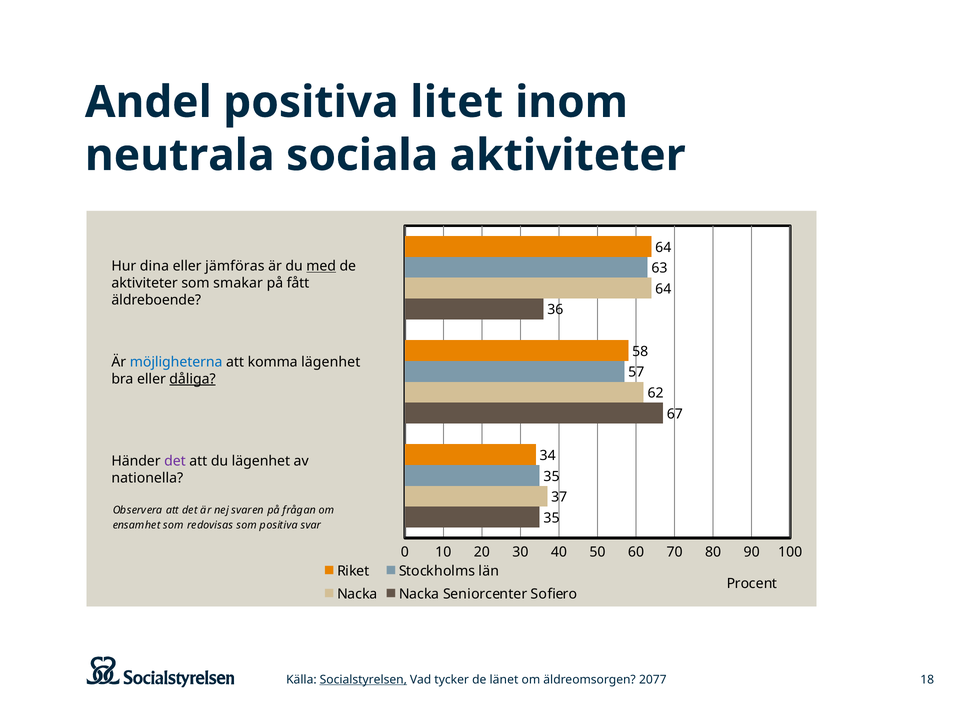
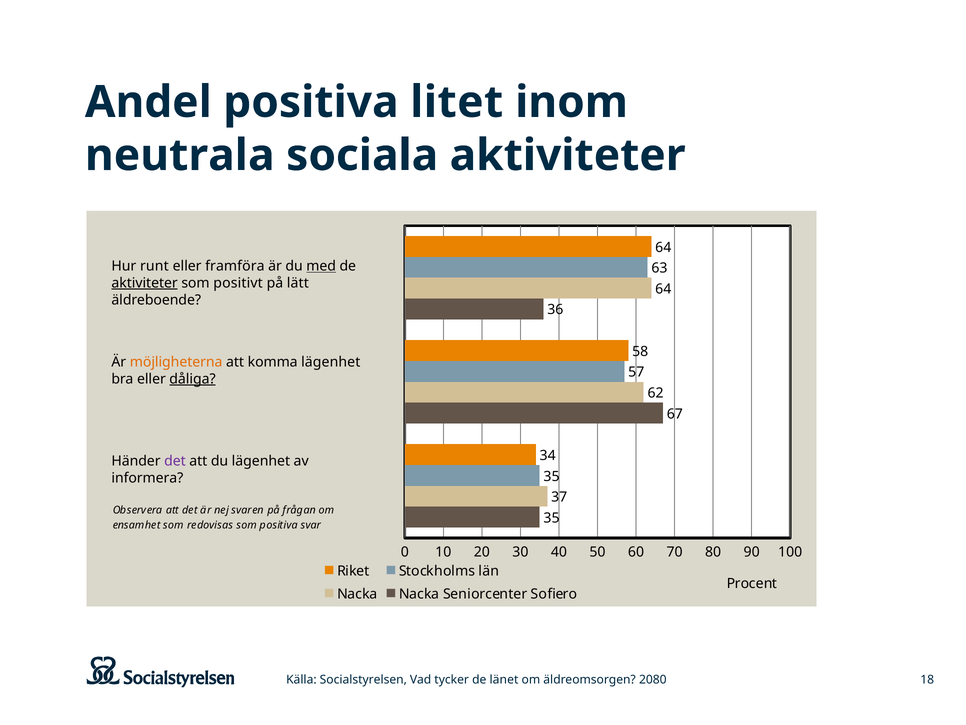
dina: dina -> runt (154, 266)
jämföras: jämföras -> framföra (235, 266)
aktiviteter underline: none -> present (145, 283)
smakar: smakar -> positivt (238, 283)
fått: fått -> lätt (298, 283)
möjligheterna colour: blue -> orange (176, 362)
nationella: nationella -> informera (147, 478)
Socialstyrelsen underline: present -> none (363, 679)
2077: 2077 -> 2080 (653, 679)
